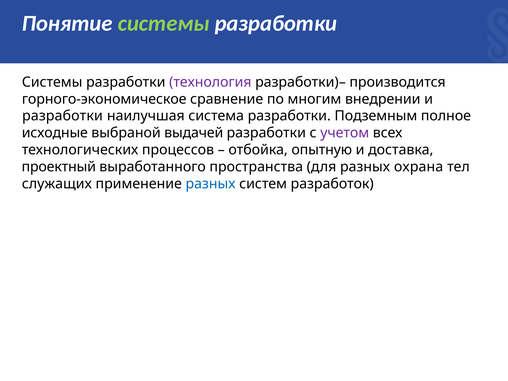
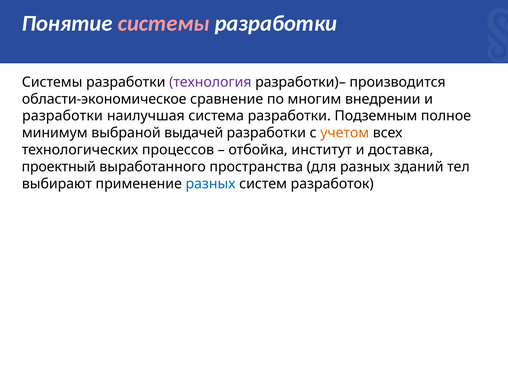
системы colour: light green -> pink (164, 24)
горного-экономическое: горного-экономическое -> области-экономическое (104, 99)
исходные: исходные -> минимум (55, 133)
учетом colour: purple -> orange (345, 133)
опытную: опытную -> институт (322, 150)
охрана: охрана -> зданий (419, 167)
служащих: служащих -> выбирают (57, 184)
